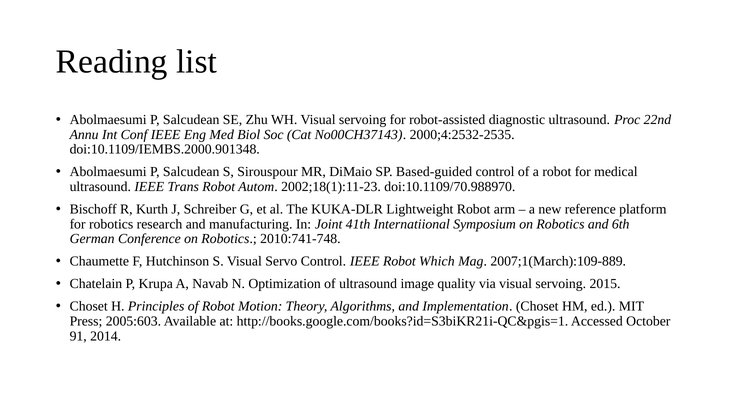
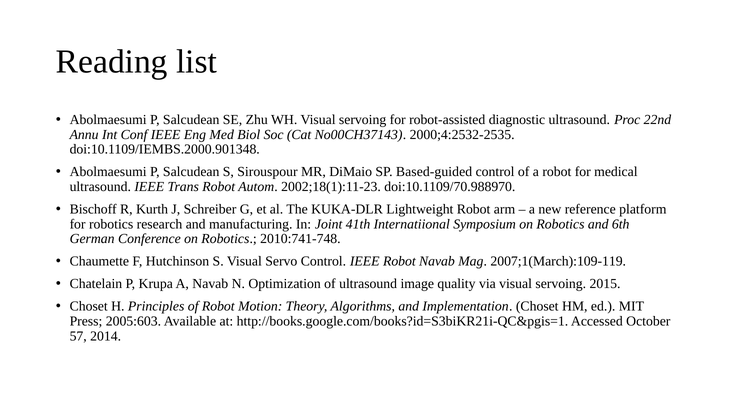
Robot Which: Which -> Navab (437, 262)
2007;1(March):109-889: 2007;1(March):109-889 -> 2007;1(March):109-119 (558, 262)
91: 91 -> 57 (78, 336)
